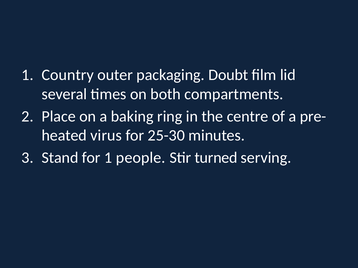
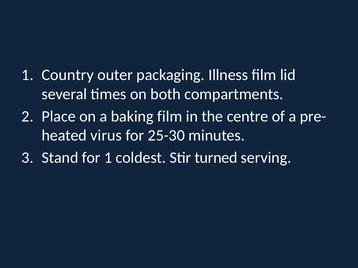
Doubt: Doubt -> Illness (228, 75)
baking ring: ring -> film (170, 116)
people: people -> coldest (141, 158)
